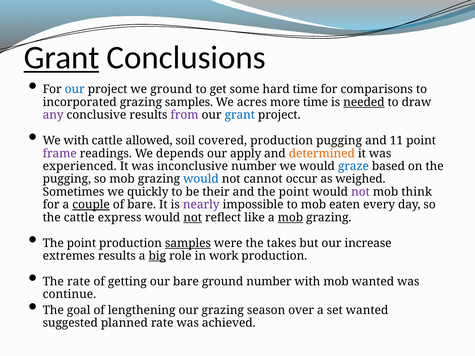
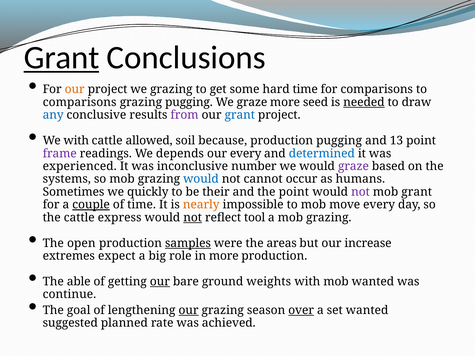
our colour: blue -> orange (75, 89)
we ground: ground -> grazing (171, 89)
incorporated: incorporated -> comparisons (80, 102)
grazing samples: samples -> pugging (189, 102)
We acres: acres -> graze (252, 102)
more time: time -> seed (316, 102)
any colour: purple -> blue (53, 115)
covered: covered -> because (223, 141)
11: 11 -> 13 (396, 141)
our apply: apply -> every (246, 154)
determined colour: orange -> blue (322, 154)
graze colour: blue -> purple (353, 166)
pugging: pugging -> systems (67, 179)
weighed: weighed -> humans (360, 179)
mob think: think -> grant (417, 192)
of bare: bare -> time (142, 205)
nearly colour: purple -> orange (201, 205)
eaten: eaten -> move (345, 205)
like: like -> tool (255, 218)
mob underline: present -> none (290, 218)
point: point -> open (81, 243)
takes: takes -> areas (282, 243)
extremes results: results -> expect (117, 256)
big underline: present -> none (157, 256)
in work: work -> more (224, 256)
The rate: rate -> able (79, 282)
our underline: none -> present (160, 282)
ground number: number -> weights (269, 282)
our underline: none -> present (189, 310)
over underline: none -> present (301, 310)
